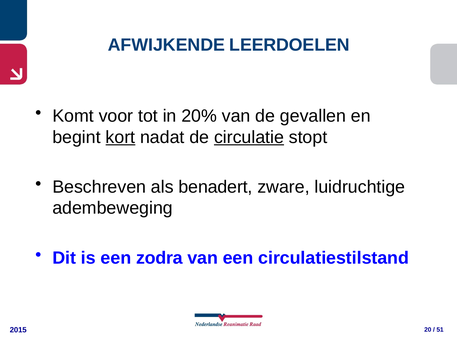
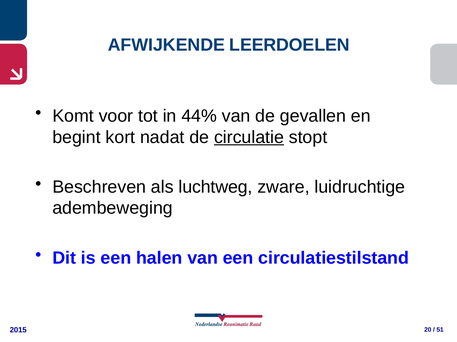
20%: 20% -> 44% (199, 116)
kort underline: present -> none (120, 137)
benadert: benadert -> luchtweg (216, 187)
zodra: zodra -> halen (159, 258)
